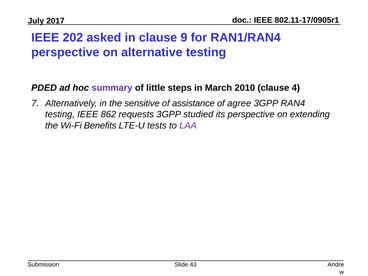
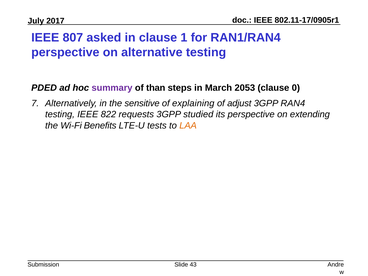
202: 202 -> 807 (73, 38)
9: 9 -> 1 (184, 38)
little: little -> than (156, 88)
2010: 2010 -> 2053 (245, 88)
4: 4 -> 0 (296, 88)
assistance: assistance -> explaining (193, 103)
agree: agree -> adjust (239, 103)
862: 862 -> 822 (108, 114)
LAA colour: purple -> orange (188, 125)
